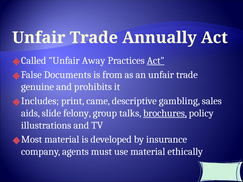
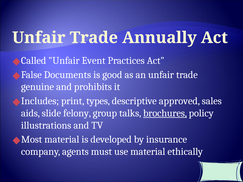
Away: Away -> Event (94, 61)
Act underline: present -> none (156, 61)
from: from -> good (112, 75)
came: came -> types (98, 101)
gambling: gambling -> approved (179, 101)
